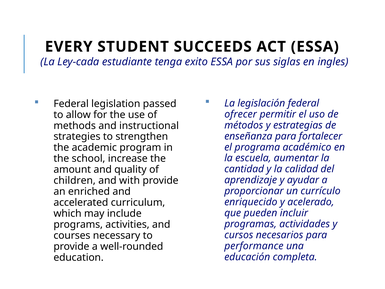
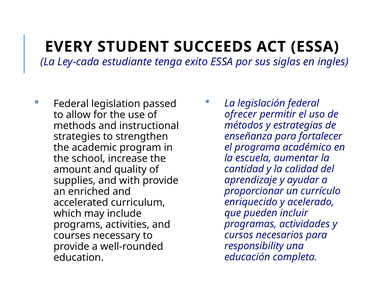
children: children -> supplies (75, 180)
performance: performance -> responsibility (254, 246)
